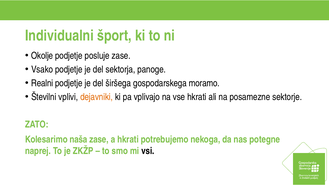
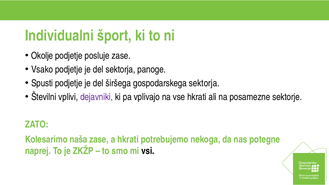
Realni: Realni -> Spusti (42, 83)
gospodarskega moramo: moramo -> sektorja (204, 83)
dejavniki colour: orange -> purple (97, 97)
